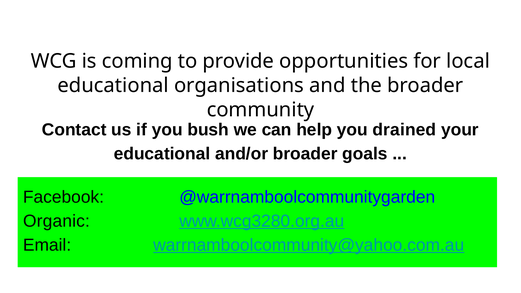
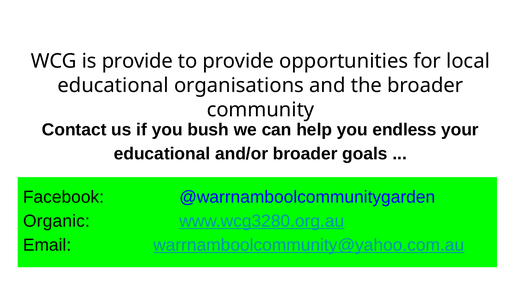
is coming: coming -> provide (137, 61)
drained: drained -> endless (405, 130)
